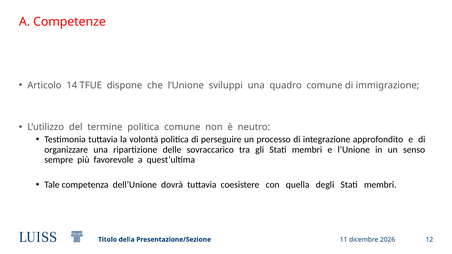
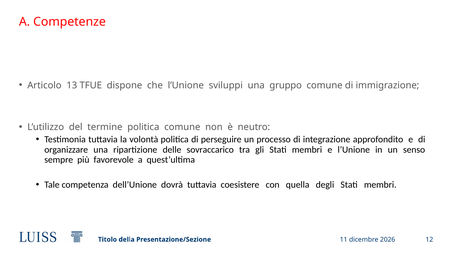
14: 14 -> 13 (72, 85)
quadro: quadro -> gruppo (286, 85)
